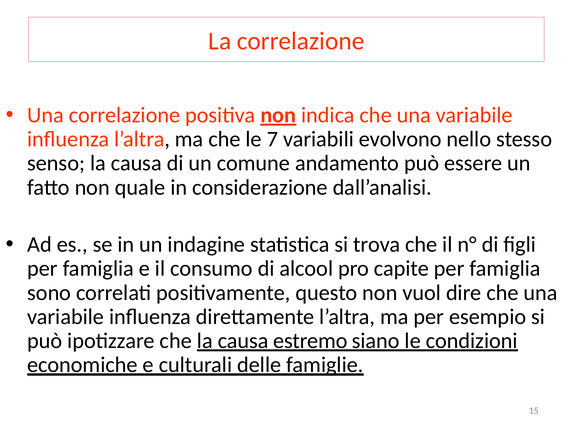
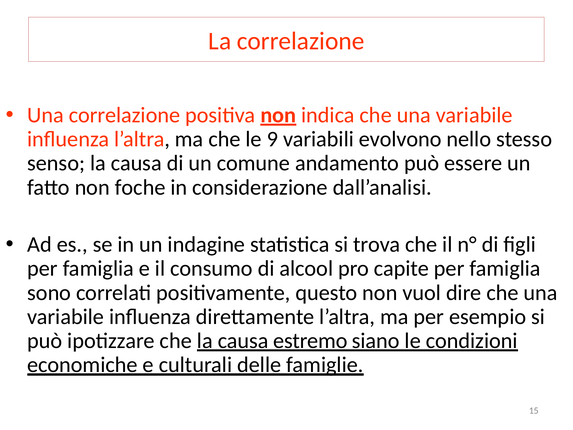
7: 7 -> 9 (272, 139)
quale: quale -> foche (140, 187)
